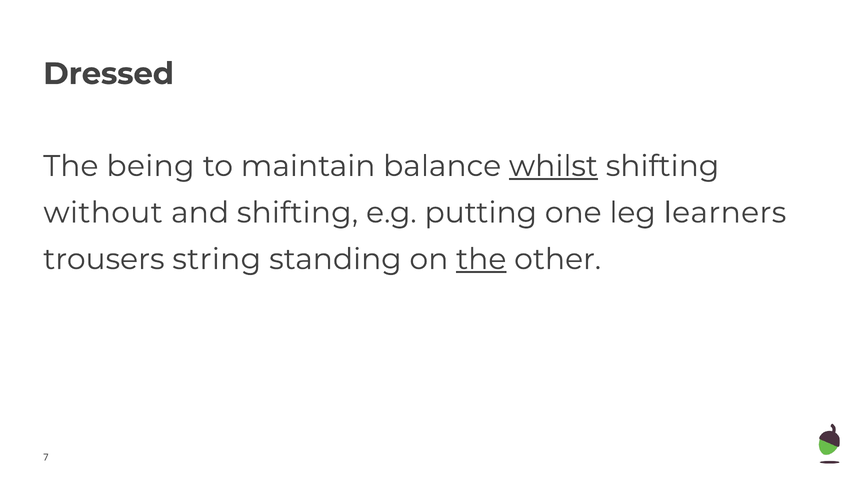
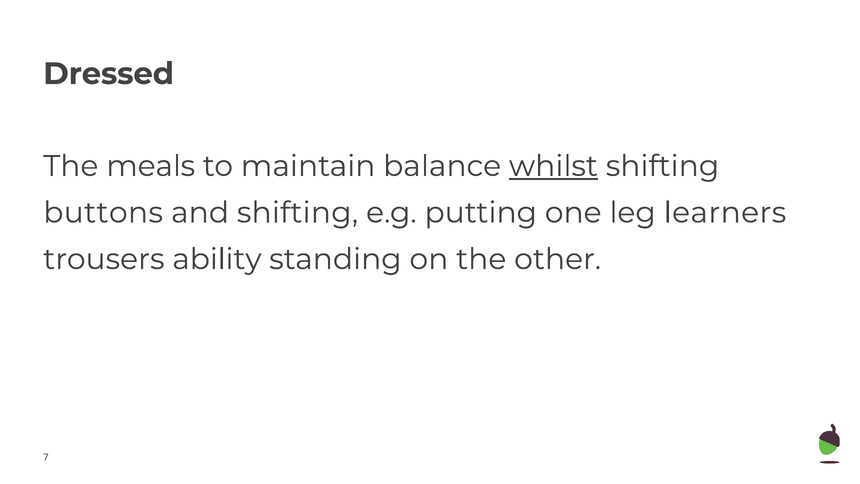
being: being -> meals (151, 166)
without: without -> buttons (103, 213)
string: string -> ability (217, 259)
the underline: present -> none (481, 259)
